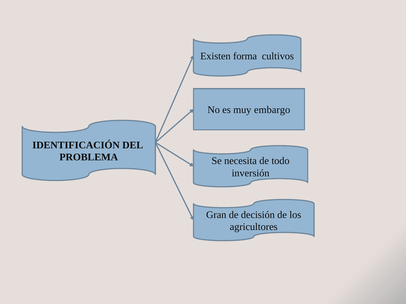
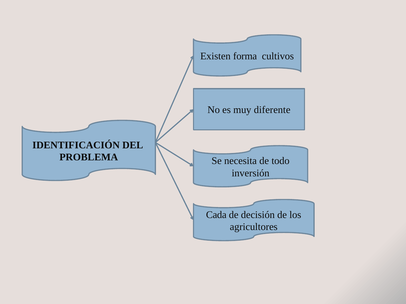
embargo: embargo -> diferente (272, 110)
Gran: Gran -> Cada (216, 215)
